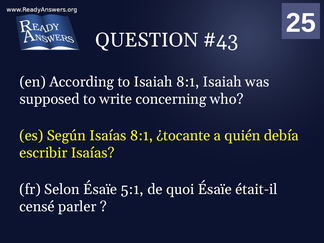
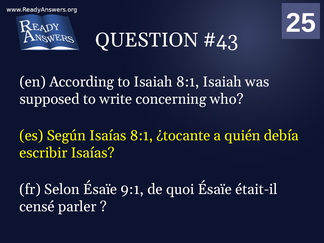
5:1: 5:1 -> 9:1 (132, 189)
